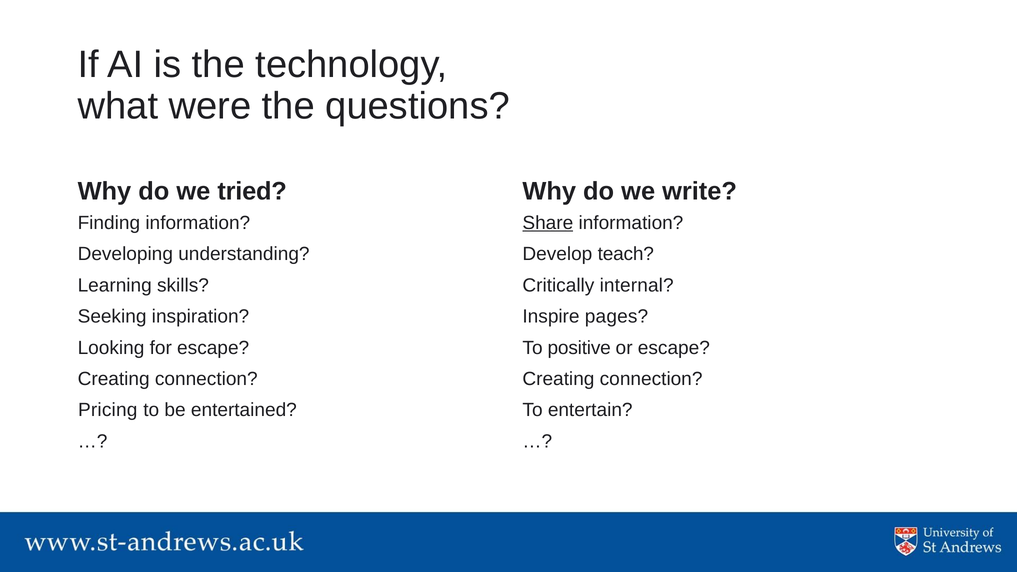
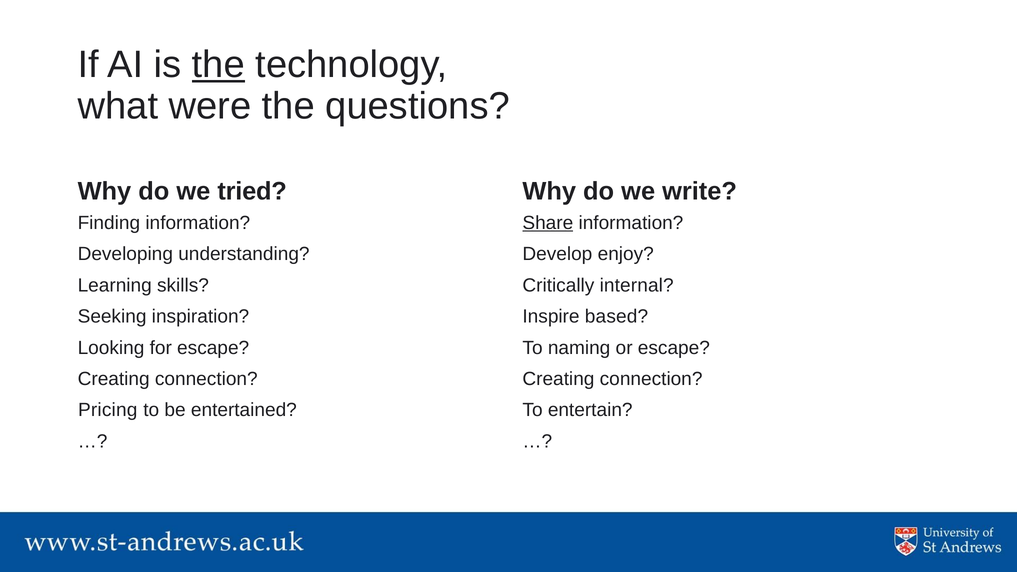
the underline: none -> present (218, 65)
teach: teach -> enjoy (626, 254)
pages: pages -> based (617, 317)
positive: positive -> naming (579, 348)
